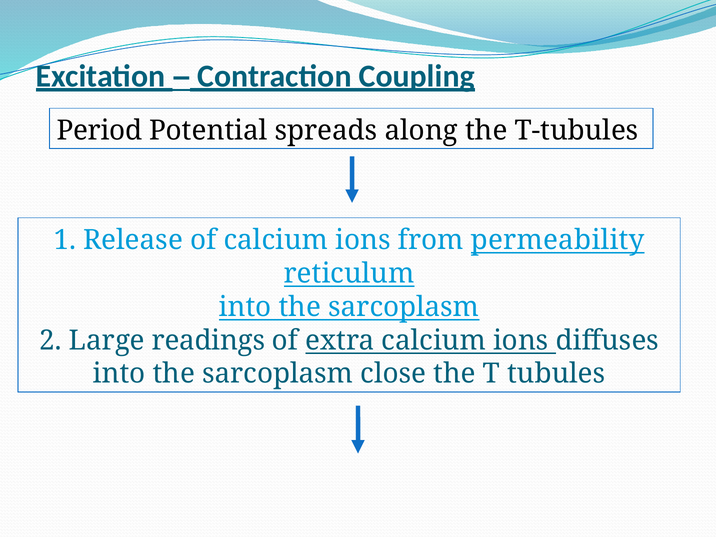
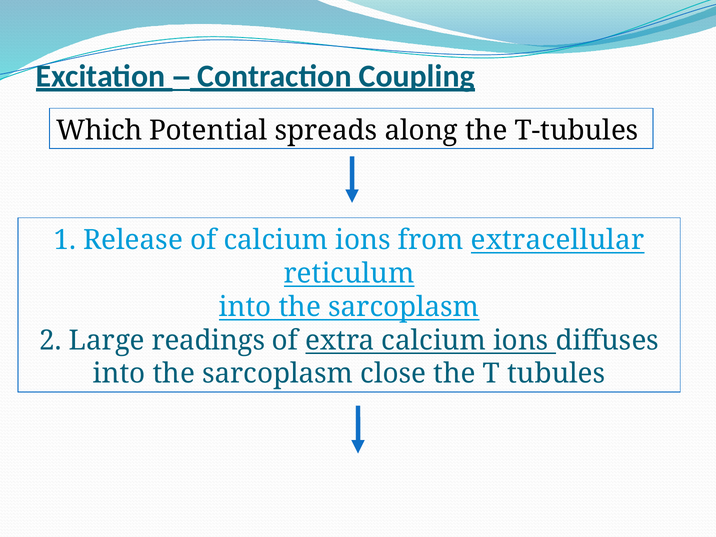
Period: Period -> Which (99, 130)
permeability: permeability -> extracellular (558, 240)
